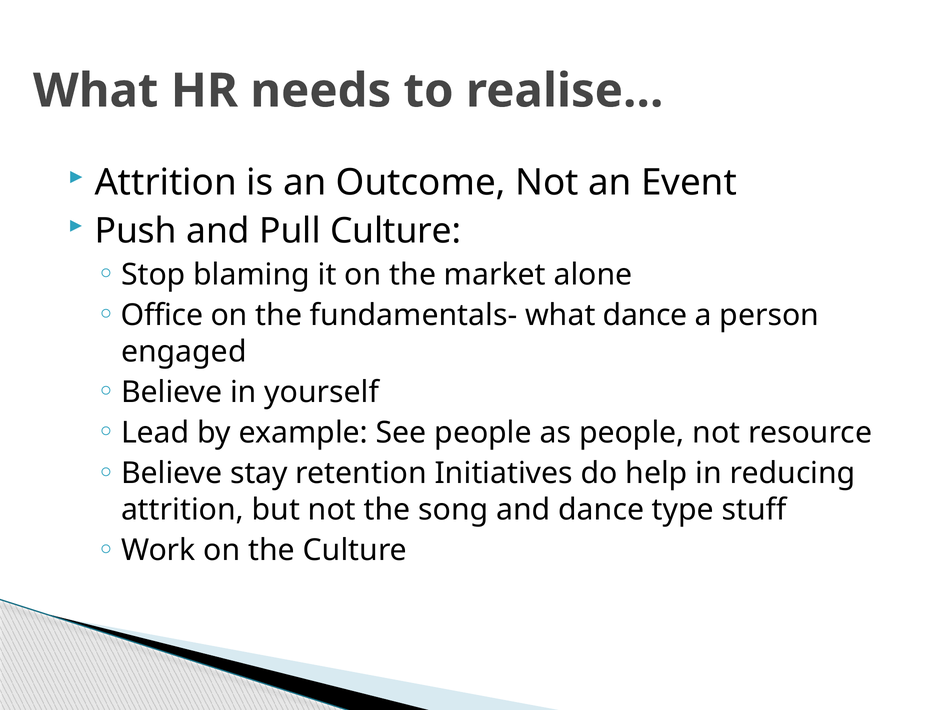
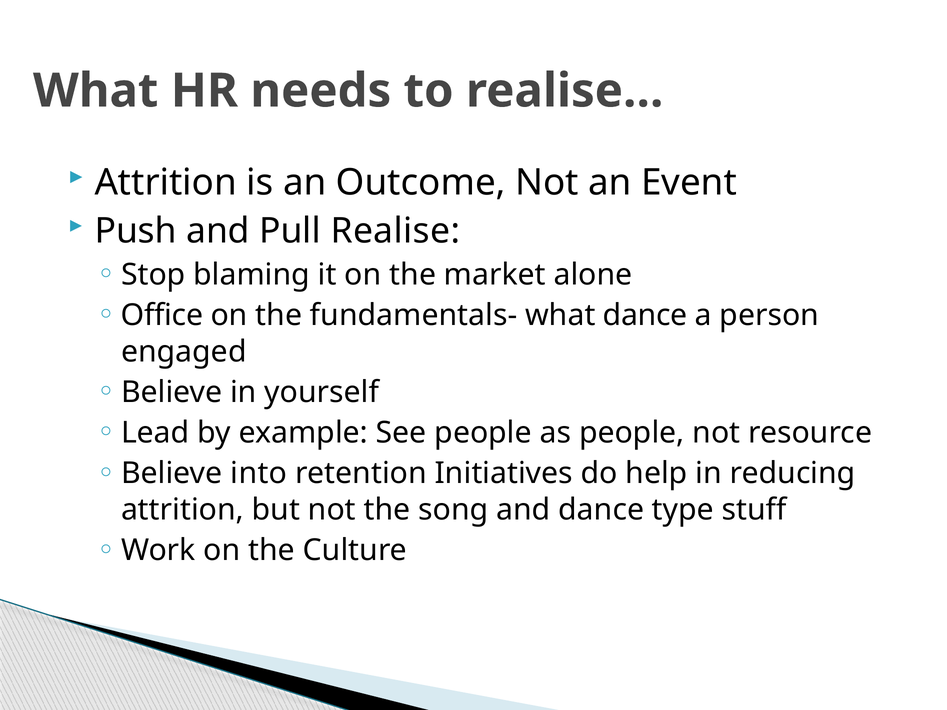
Pull Culture: Culture -> Realise (395, 231)
stay: stay -> into (259, 474)
